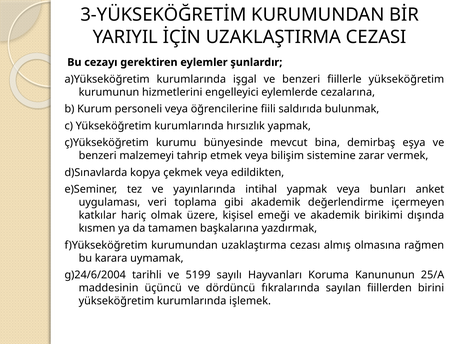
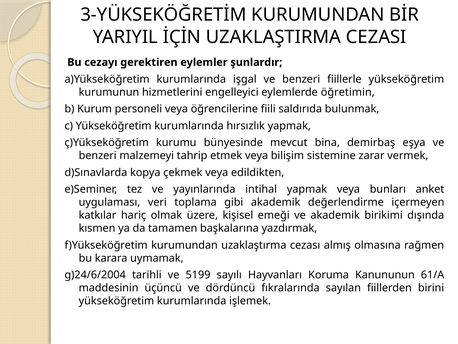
cezalarına: cezalarına -> öğretimin (348, 92)
25/A: 25/A -> 61/A (433, 275)
